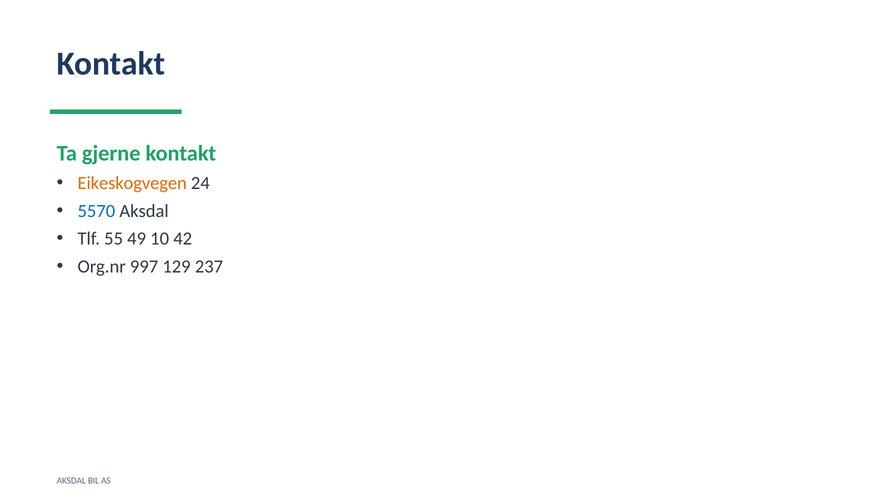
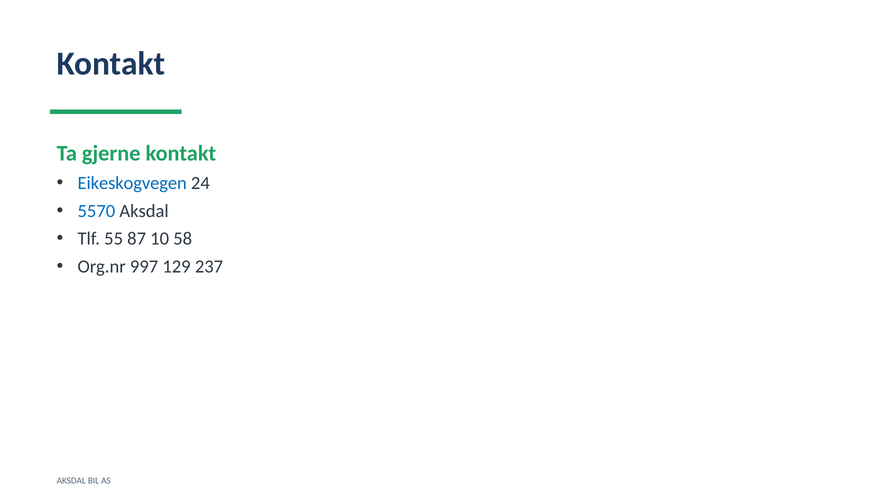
Eikeskogvegen colour: orange -> blue (132, 183)
49: 49 -> 87 (137, 239)
42: 42 -> 58 (183, 239)
